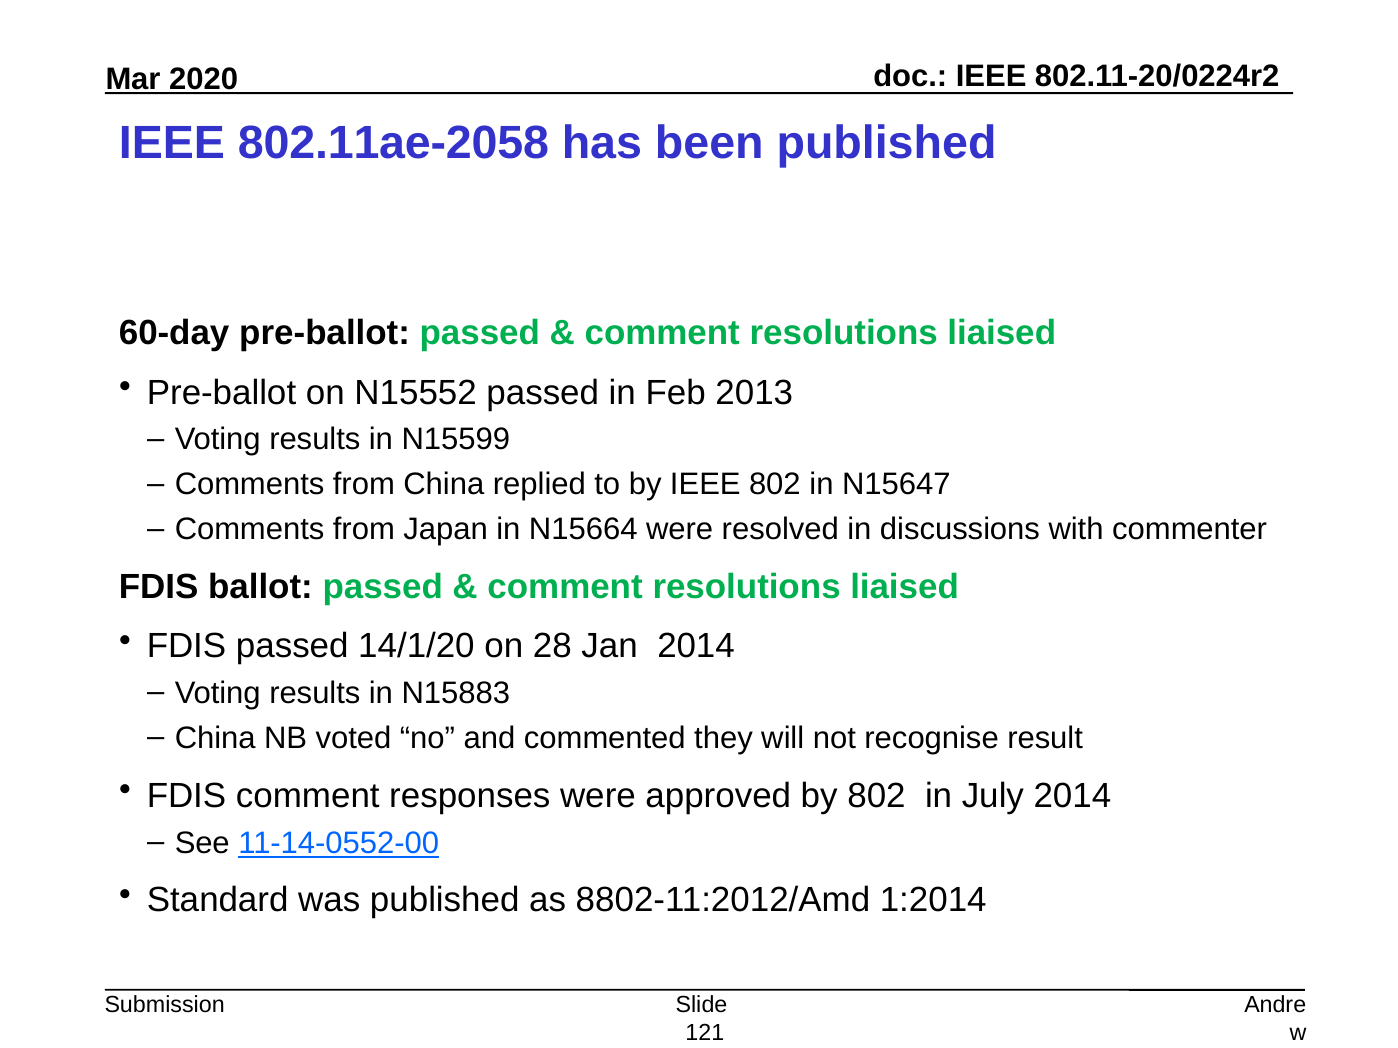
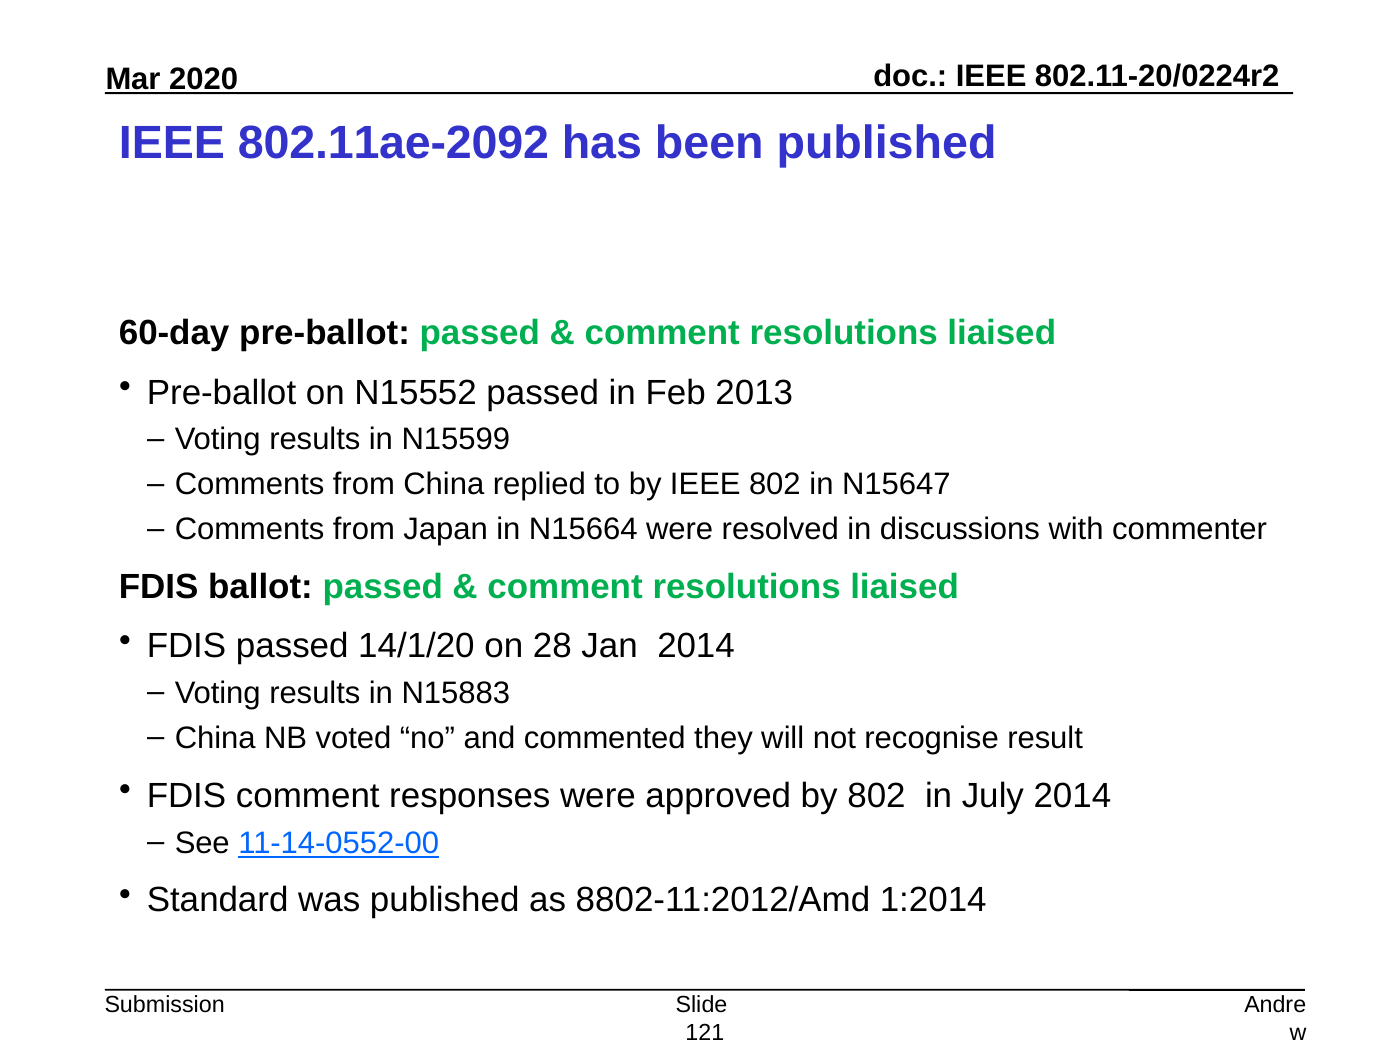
802.11ae-2058: 802.11ae-2058 -> 802.11ae-2092 (393, 143)
